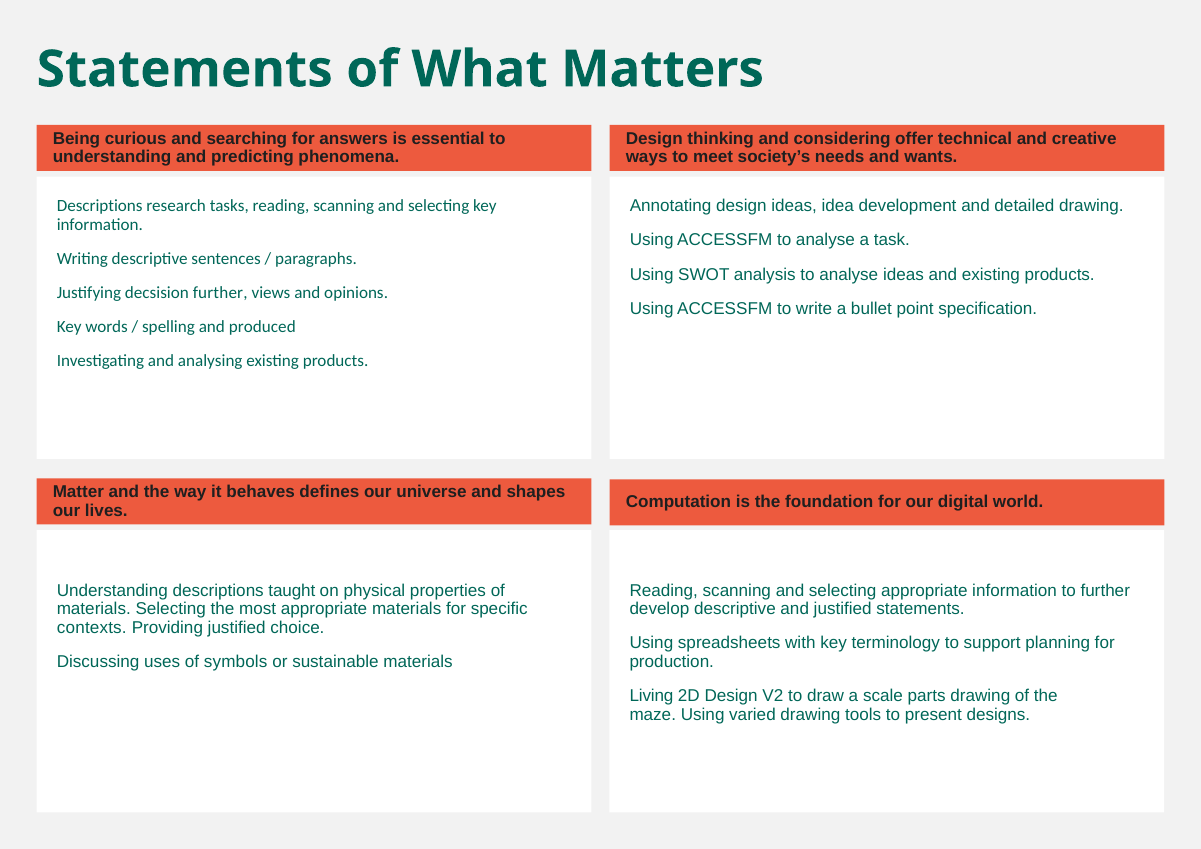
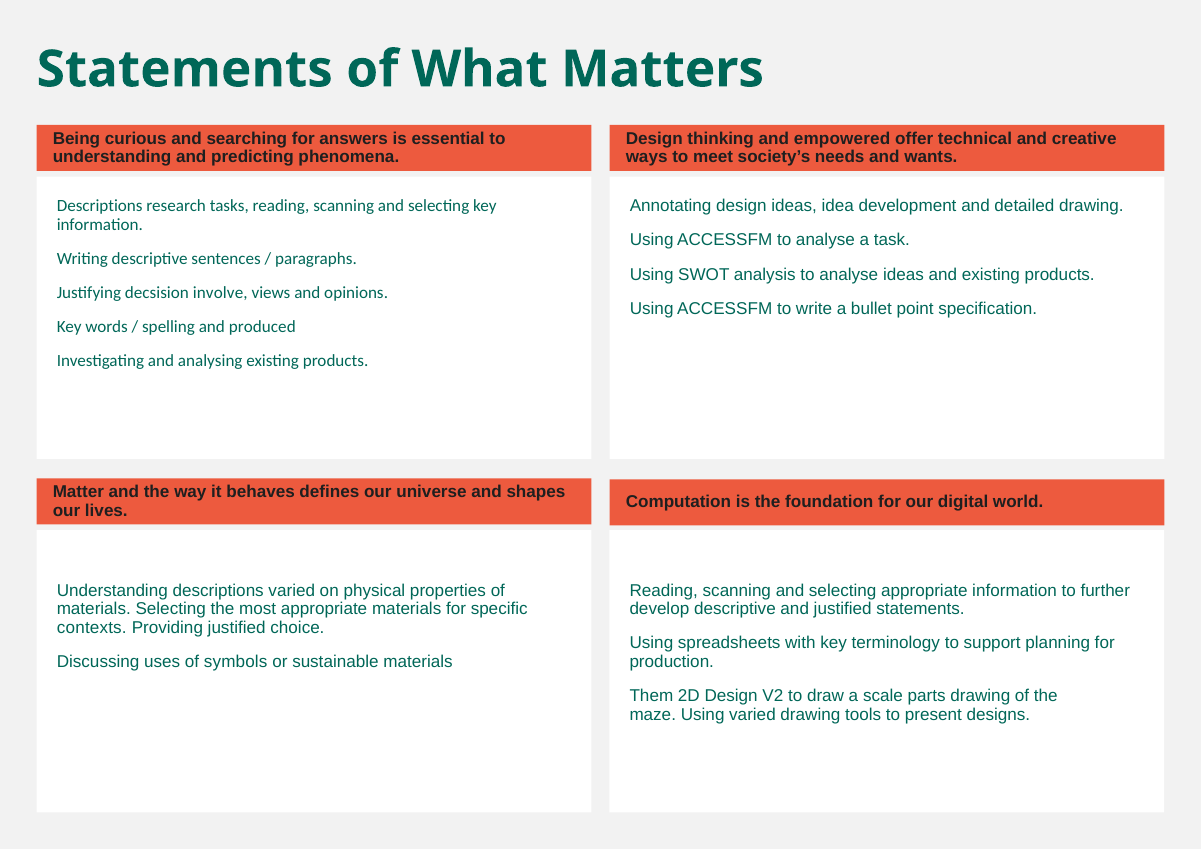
considering: considering -> empowered (842, 139)
decsision further: further -> involve (220, 293)
descriptions taught: taught -> varied (292, 591)
Living: Living -> Them (651, 696)
